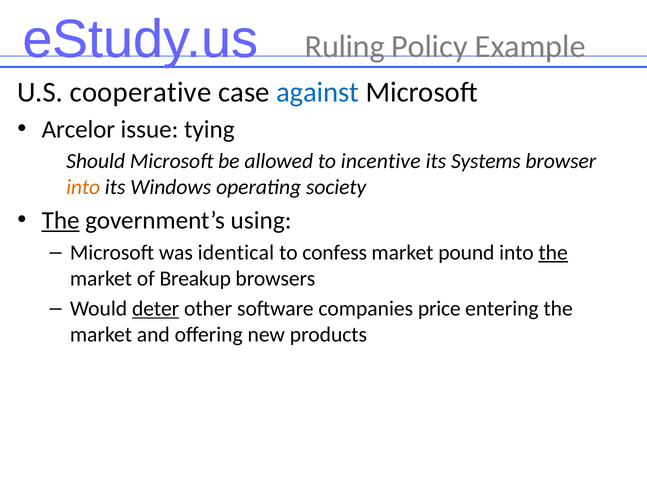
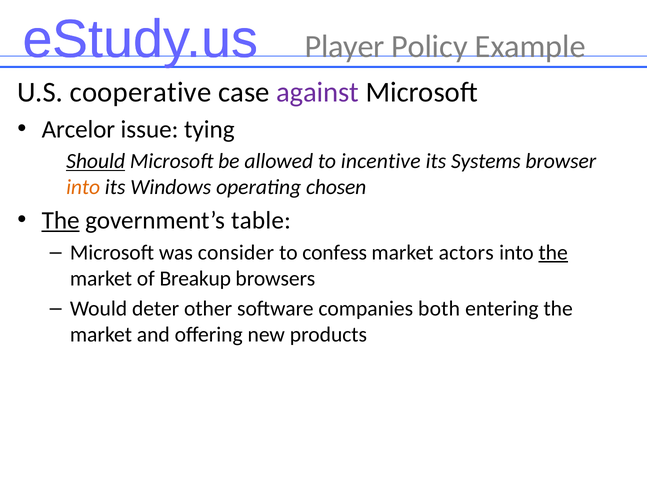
Ruling: Ruling -> Player (345, 47)
against colour: blue -> purple (318, 92)
Should underline: none -> present (96, 161)
society: society -> chosen (336, 187)
using: using -> table (261, 221)
identical: identical -> consider (236, 253)
pound: pound -> actors (466, 253)
deter underline: present -> none (156, 309)
price: price -> both (439, 309)
